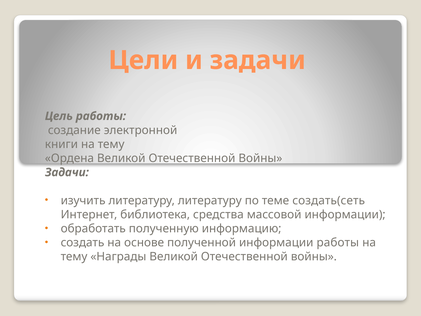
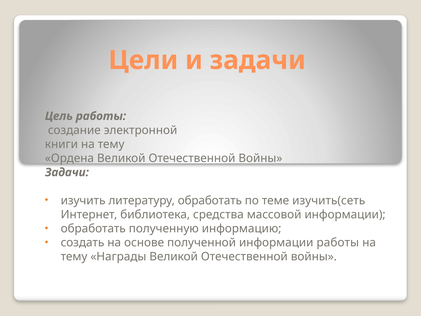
литературу литературу: литературу -> обработать (210, 200)
создать(сеть: создать(сеть -> изучить(сеть (329, 200)
